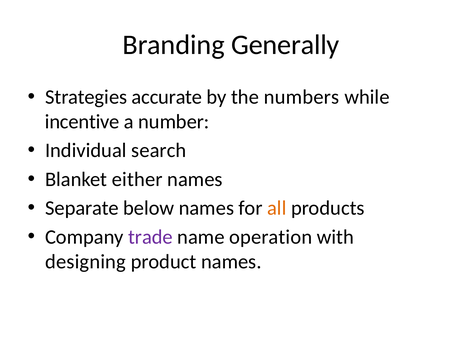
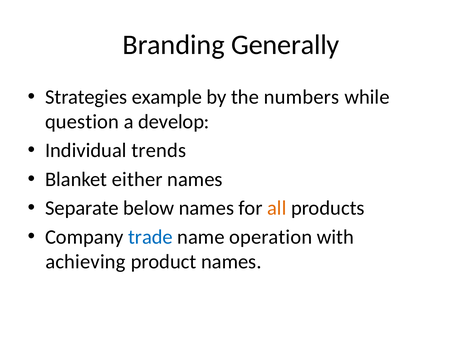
accurate: accurate -> example (167, 97)
incentive: incentive -> question (82, 122)
number: number -> develop (174, 122)
search: search -> trends (159, 150)
trade colour: purple -> blue (150, 237)
designing: designing -> achieving (86, 261)
